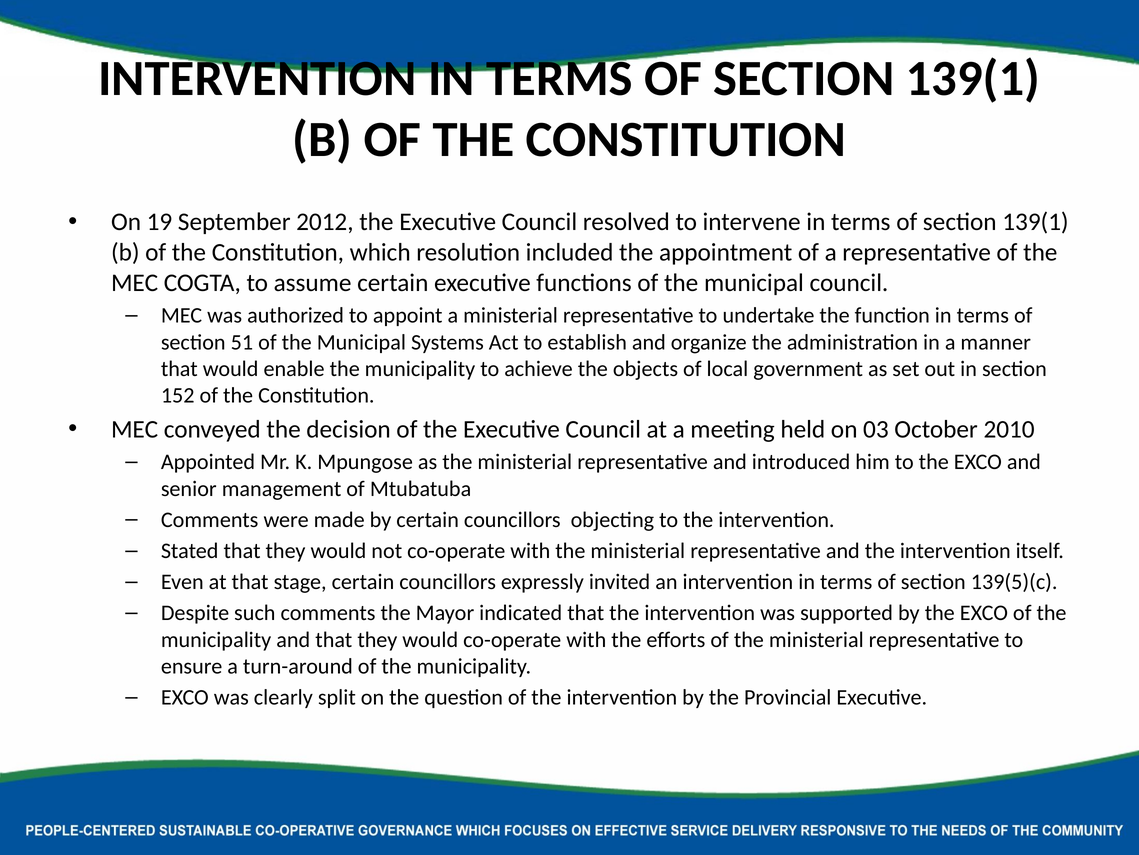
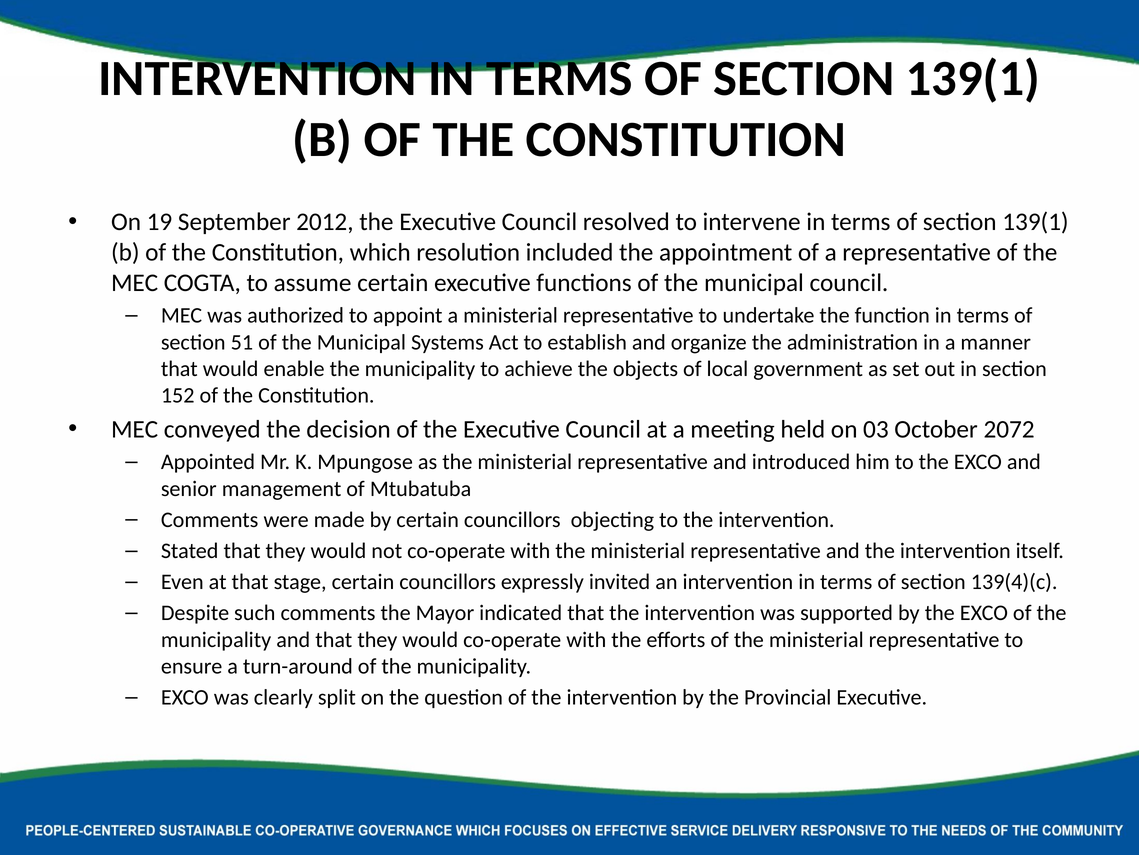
2010: 2010 -> 2072 (1009, 429)
139(5)(c: 139(5)(c -> 139(4)(c (1014, 582)
